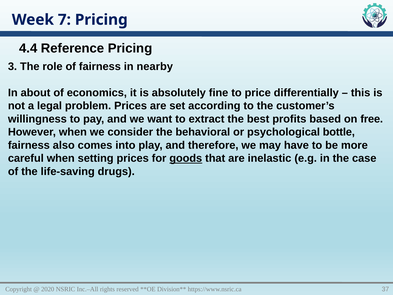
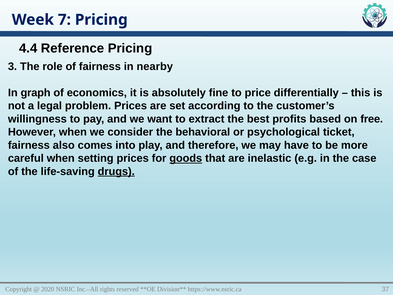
about: about -> graph (36, 93)
bottle: bottle -> ticket (339, 132)
drugs underline: none -> present (116, 171)
